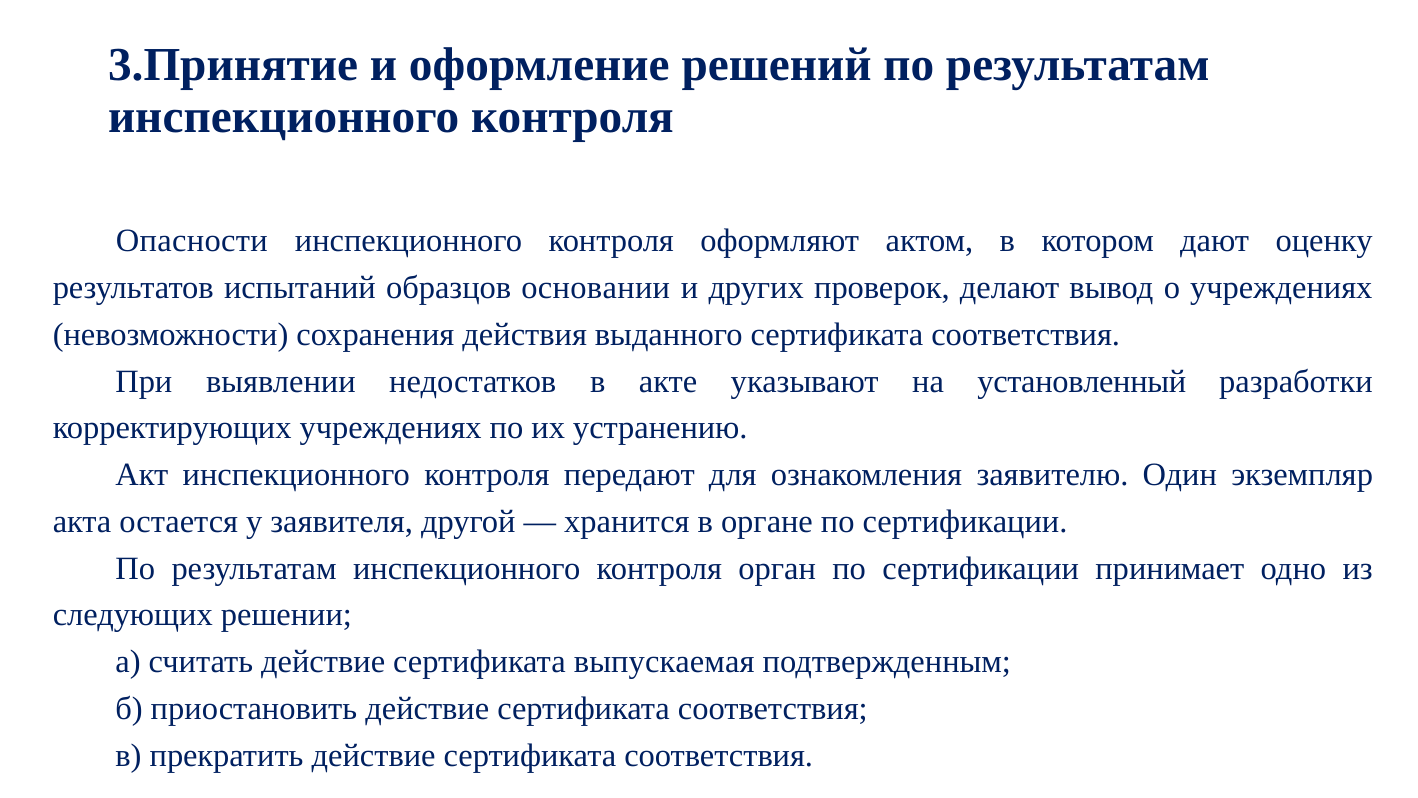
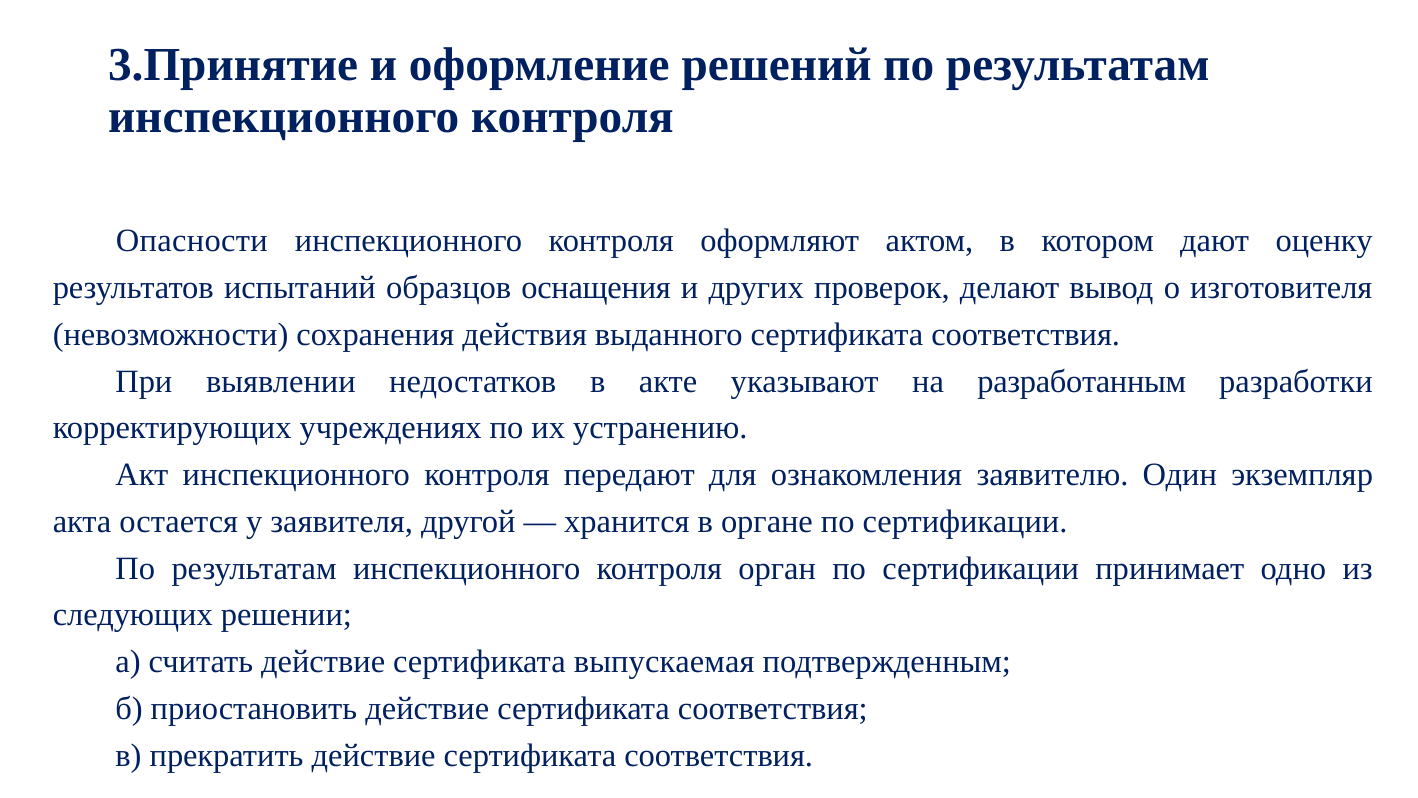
основании: основании -> оснащения (596, 288)
о учреждениях: учреждениях -> изготовителя (1281, 288)
установленный: установленный -> разработанным (1082, 381)
